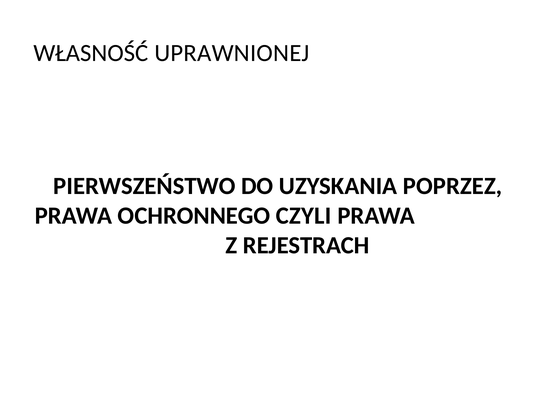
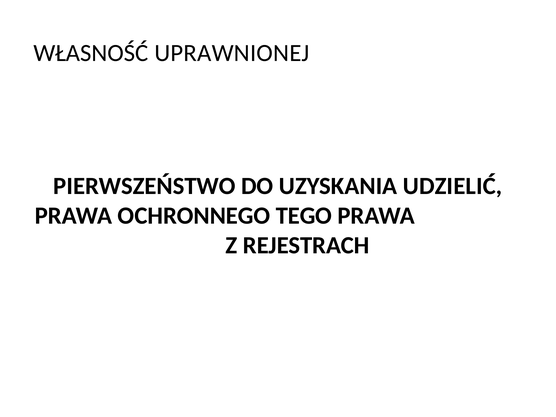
POPRZEZ: POPRZEZ -> UDZIELIĆ (453, 186)
CZYLI: CZYLI -> TEGO (304, 216)
